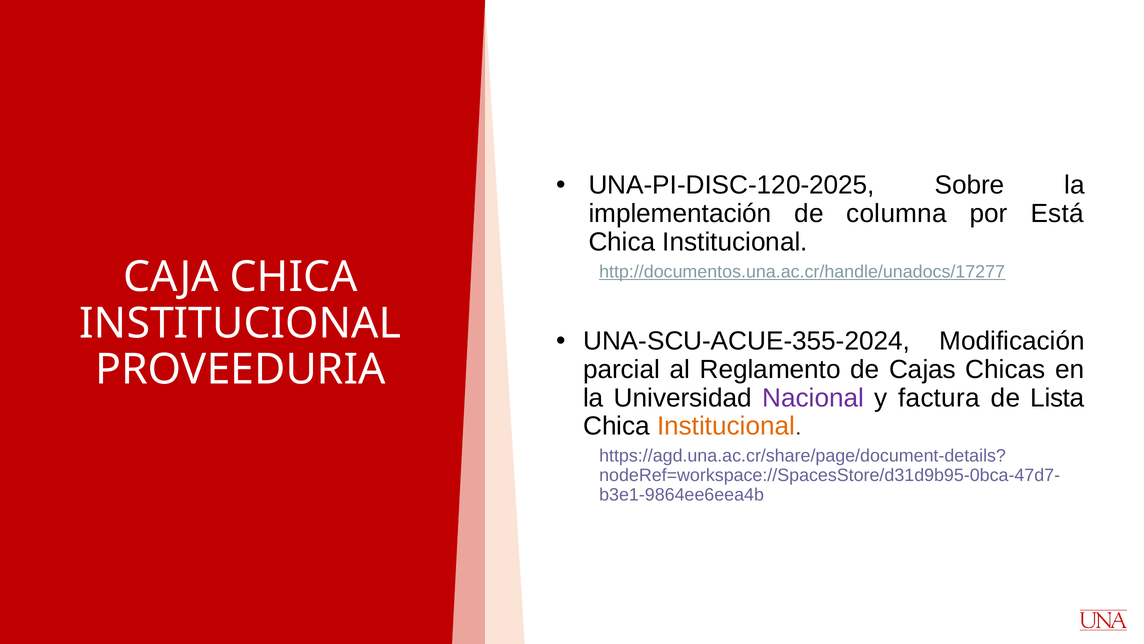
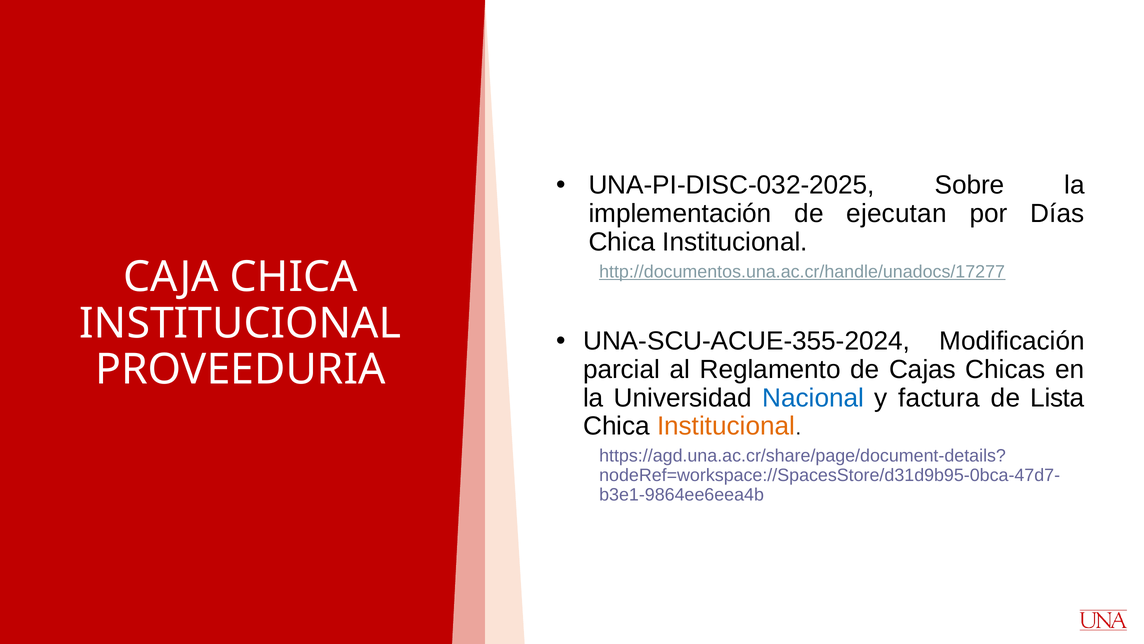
UNA-PI-DISC-120-2025: UNA-PI-DISC-120-2025 -> UNA-PI-DISC-032-2025 (732, 185)
columna: columna -> ejecutan (897, 213)
Está: Está -> Días (1057, 213)
Nacional colour: purple -> blue (813, 398)
